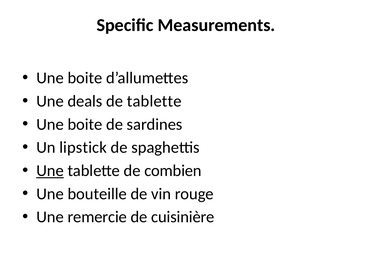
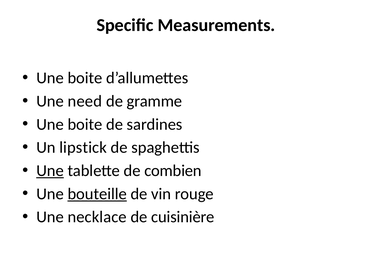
deals: deals -> need (85, 101)
de tablette: tablette -> gramme (154, 101)
bouteille underline: none -> present (97, 194)
remercie: remercie -> necklace (97, 217)
